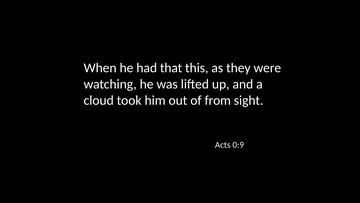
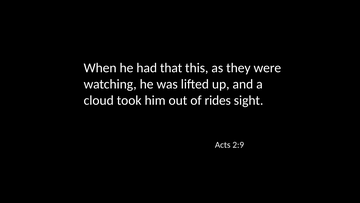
from: from -> rides (218, 100)
0:9: 0:9 -> 2:9 (238, 145)
